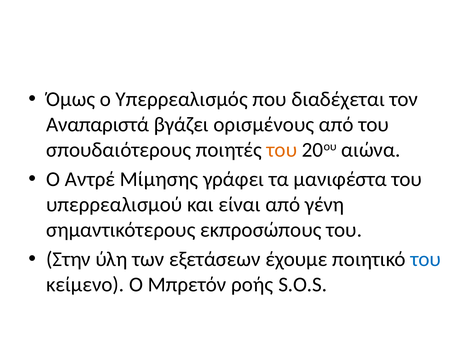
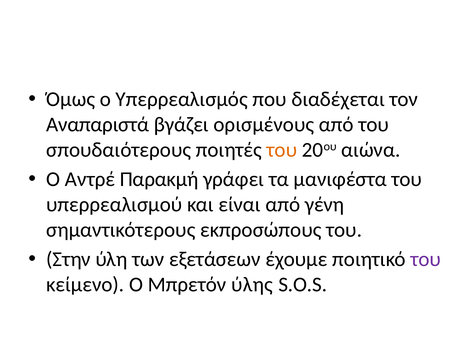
Μίμησης: Μίμησης -> Παρακμή (159, 180)
του colour: blue -> purple (426, 260)
ροής: ροής -> ύλης (252, 285)
